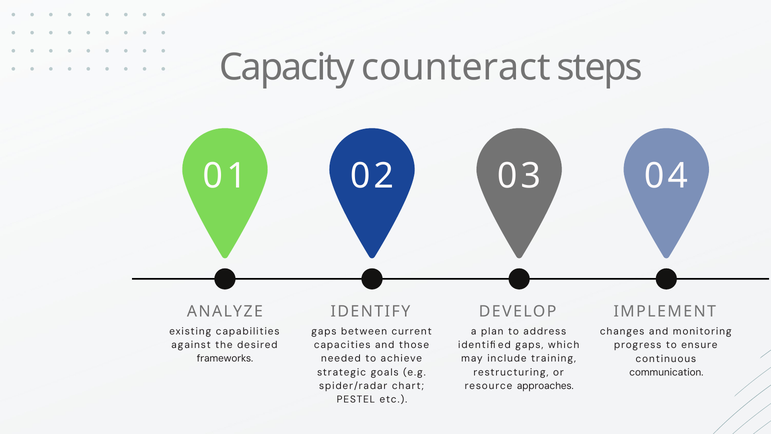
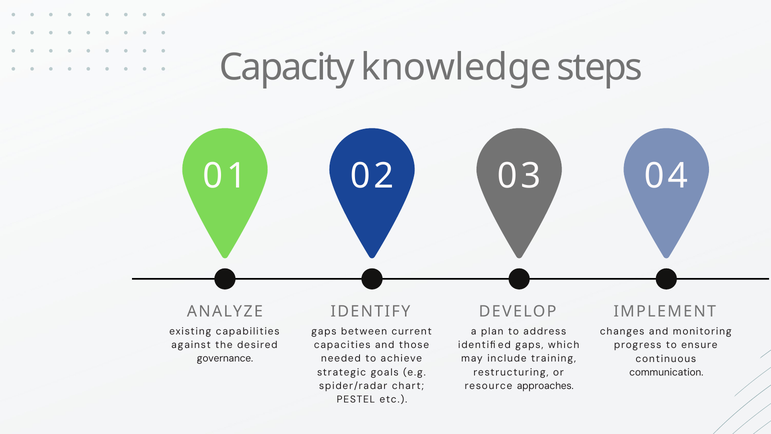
counteract: counteract -> knowledge (456, 68)
frameworks: frameworks -> governance (225, 358)
